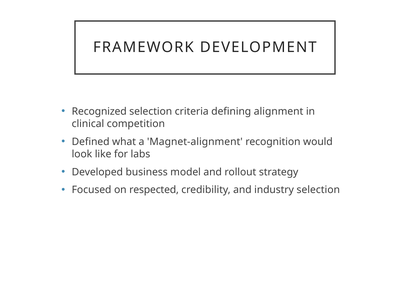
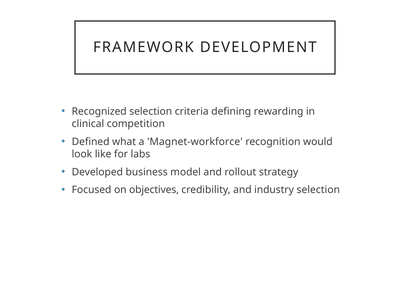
alignment: alignment -> rewarding (279, 112)
Magnet-alignment: Magnet-alignment -> Magnet-workforce (195, 142)
respected: respected -> objectives (154, 190)
